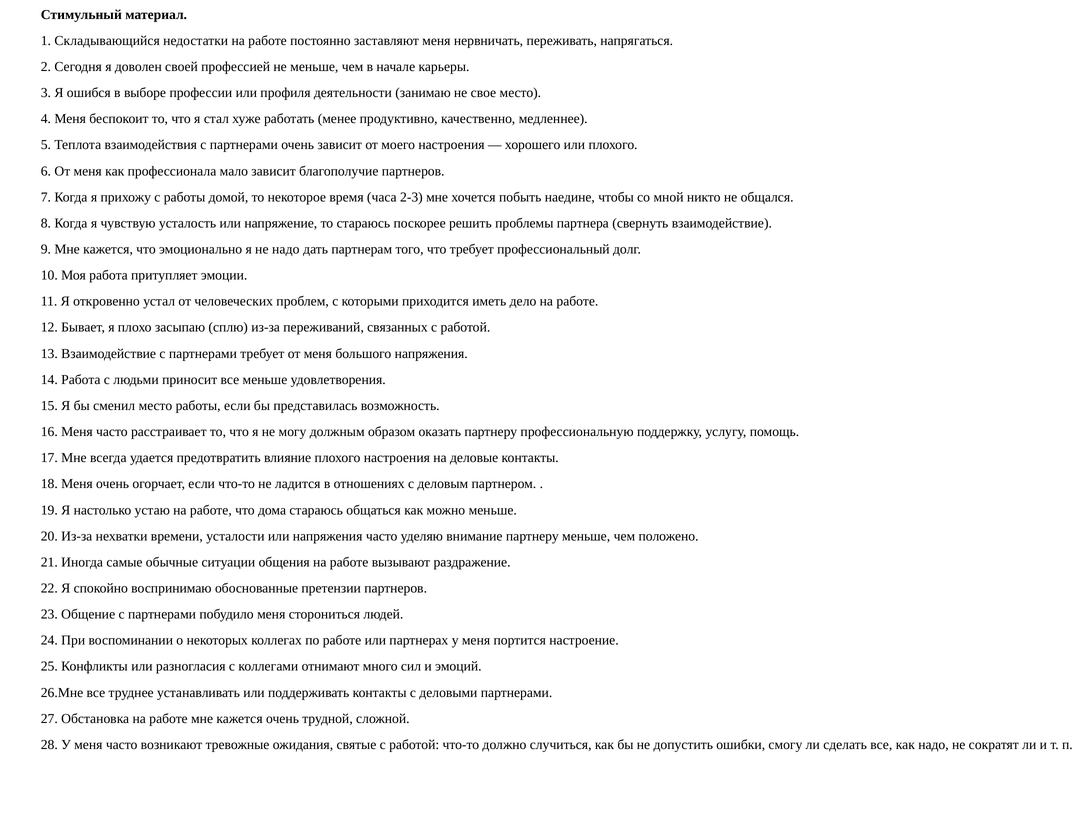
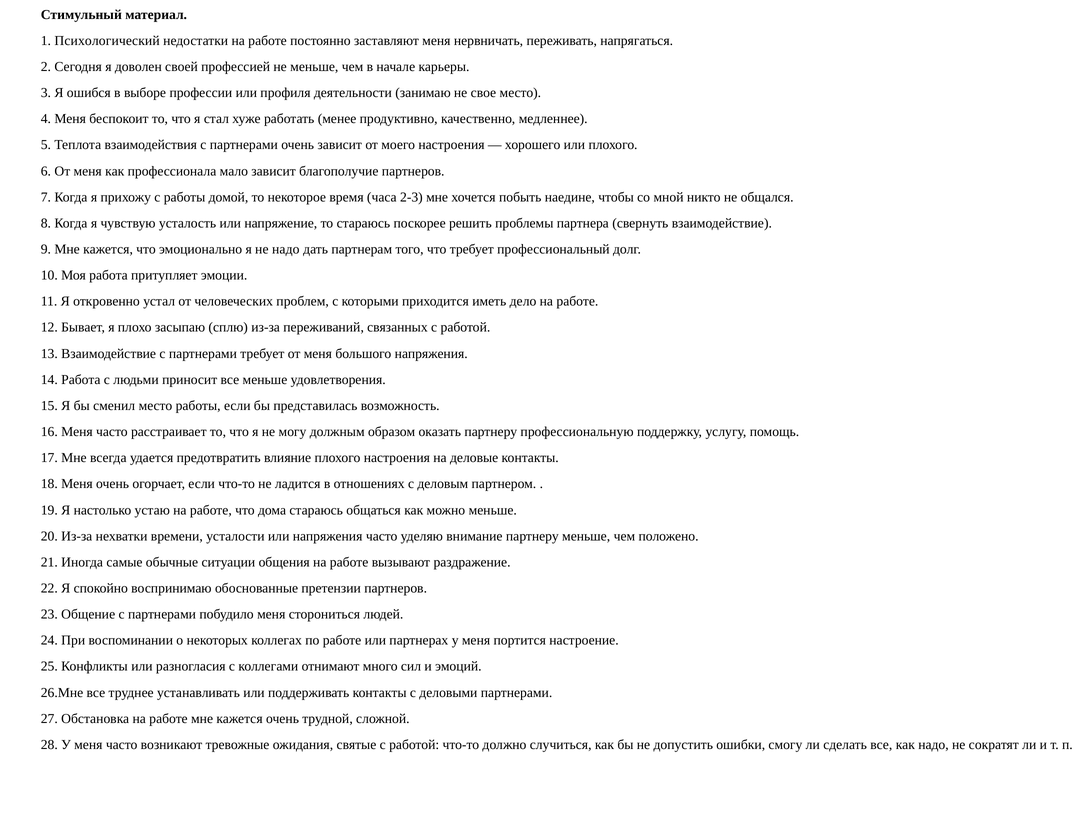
Складывающийся: Складывающийся -> Психологический (107, 41)
